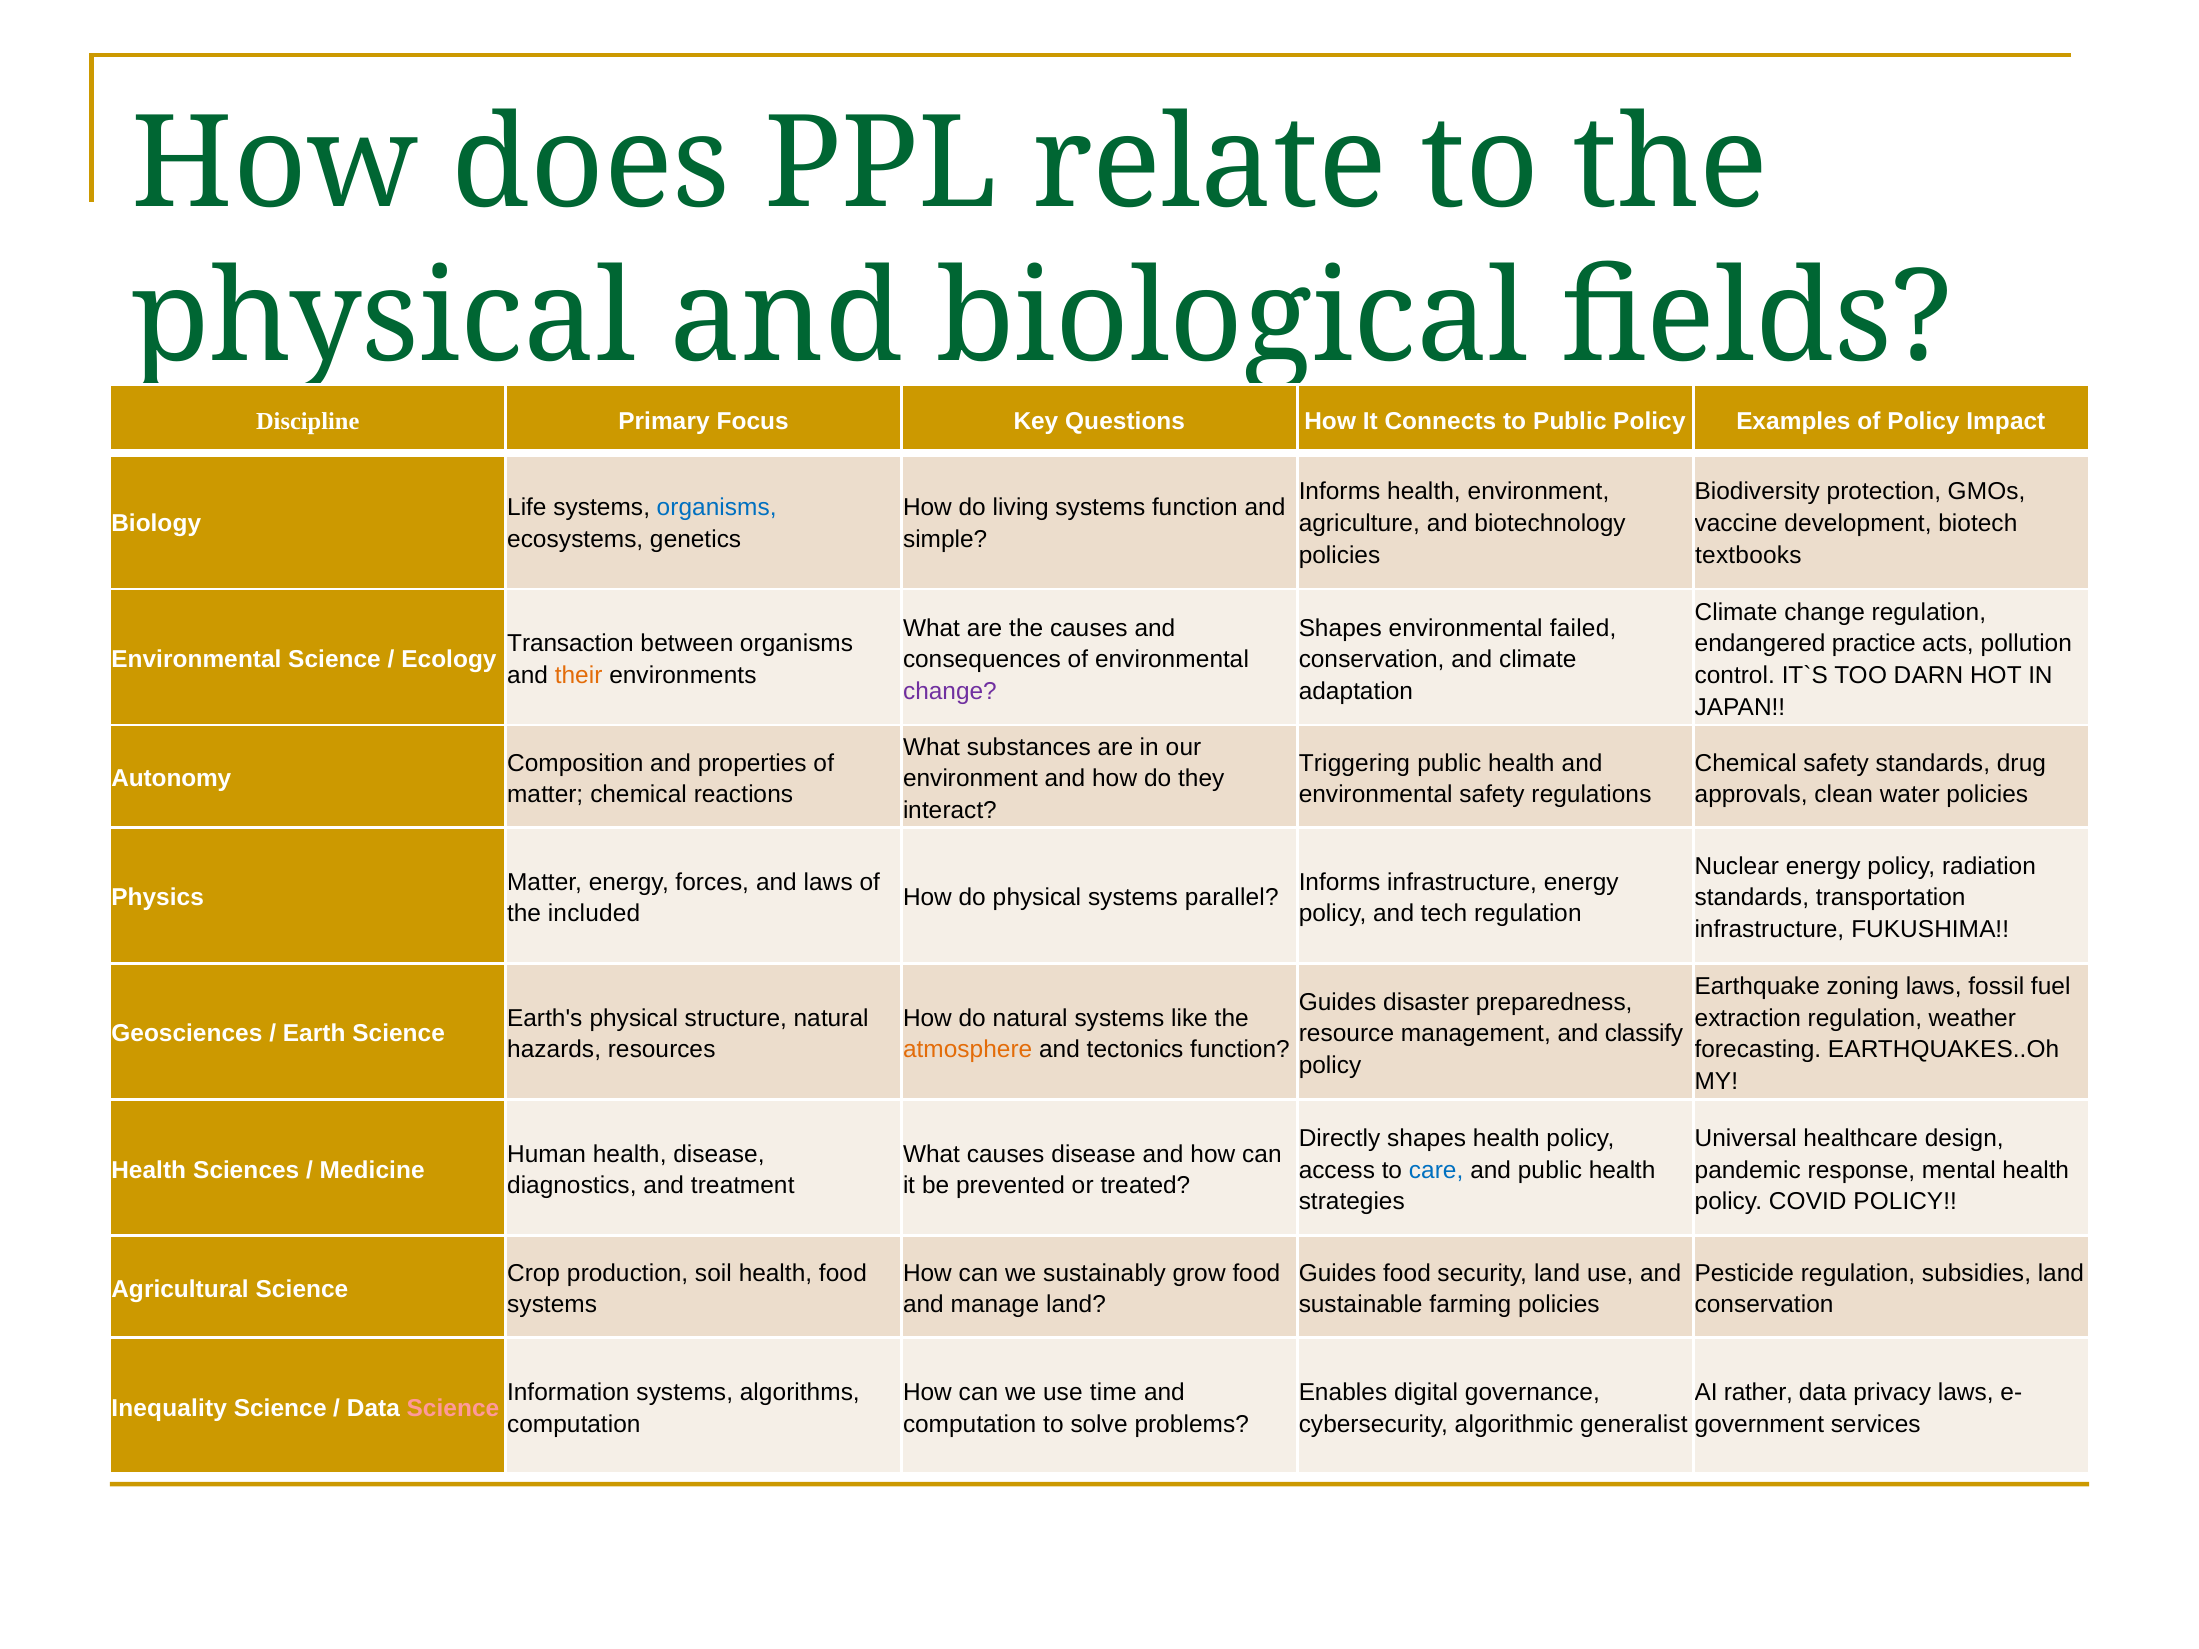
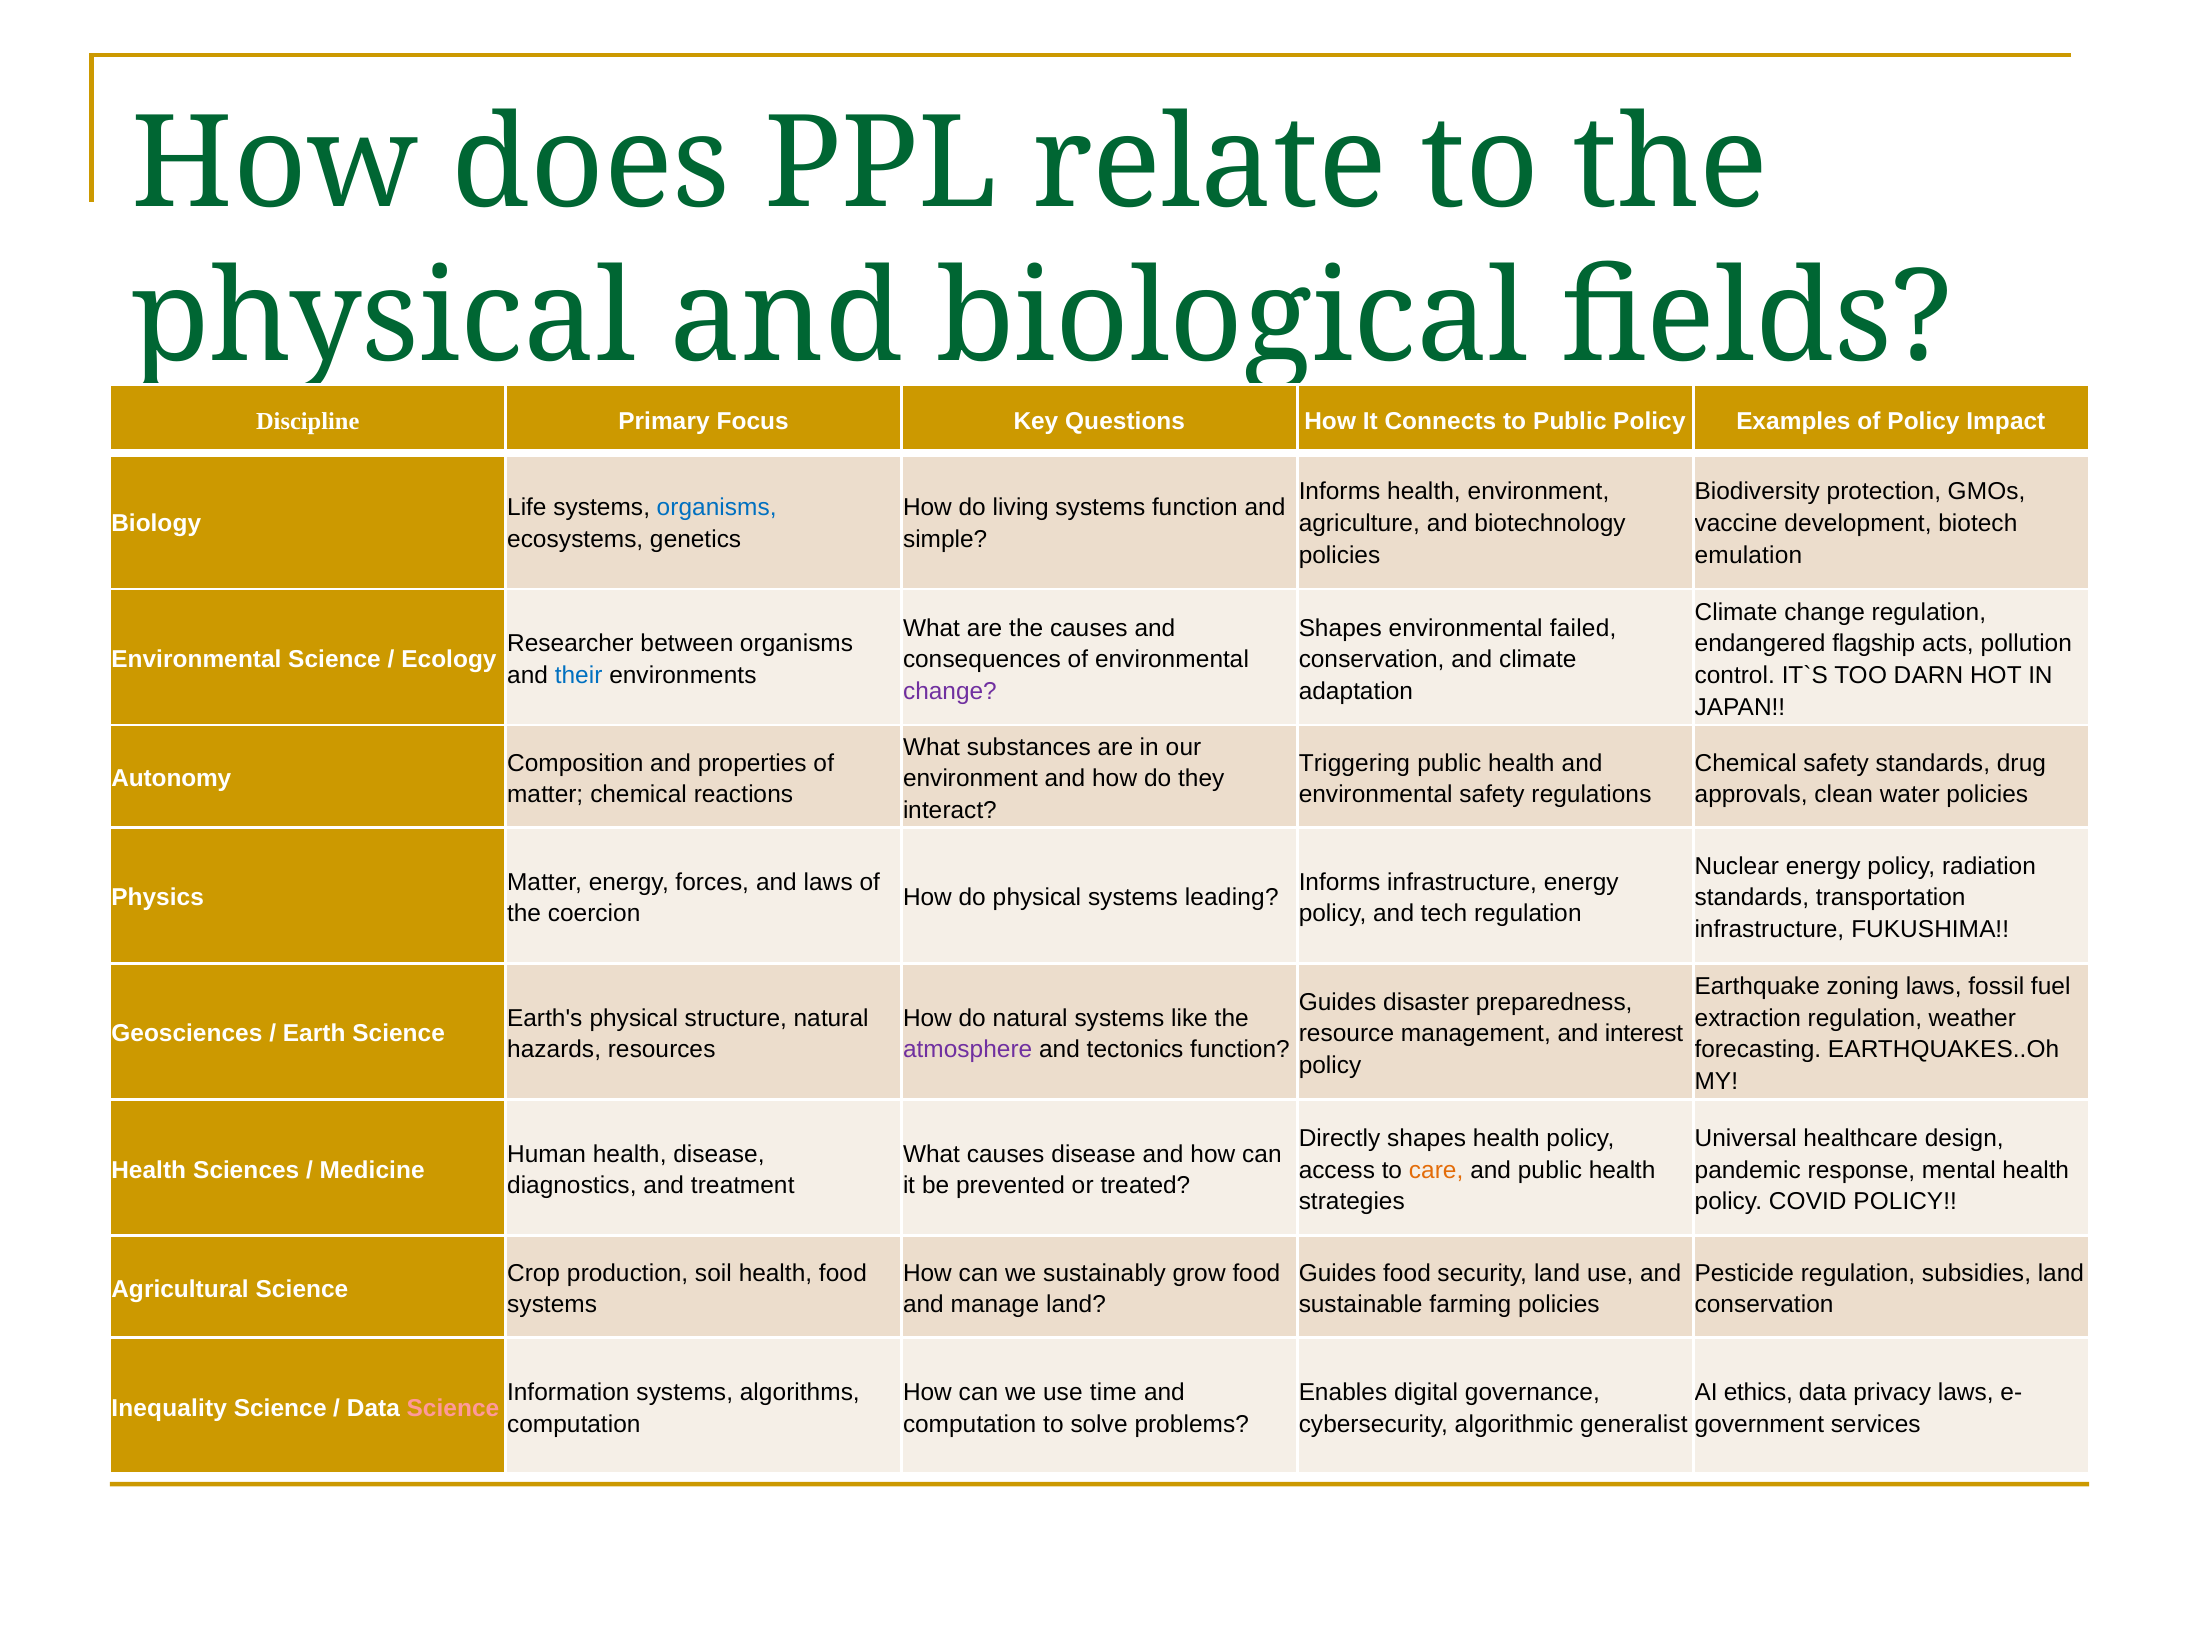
textbooks: textbooks -> emulation (1748, 555)
Transaction: Transaction -> Researcher (570, 644)
practice: practice -> flagship (1874, 644)
their colour: orange -> blue (579, 676)
parallel: parallel -> leading (1232, 898)
included: included -> coercion (594, 914)
classify: classify -> interest (1644, 1034)
atmosphere colour: orange -> purple (968, 1050)
care colour: blue -> orange (1436, 1170)
rather: rather -> ethics (1758, 1393)
